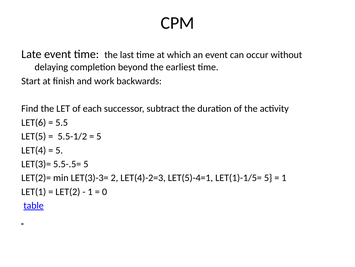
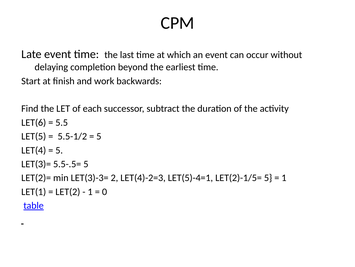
LET(1)-1/5=: LET(1)-1/5= -> LET(2)-1/5= (239, 177)
